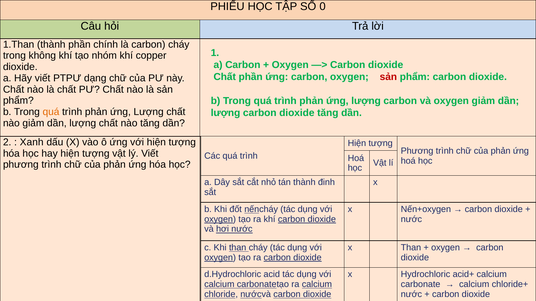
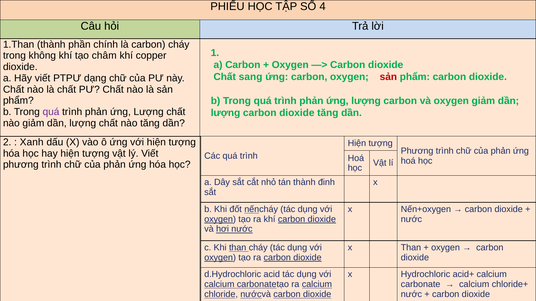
0: 0 -> 4 (323, 6)
nhóm: nhóm -> châm (104, 56)
Chất phần: phần -> sang (251, 77)
quá colour: orange -> purple (51, 112)
